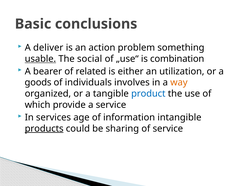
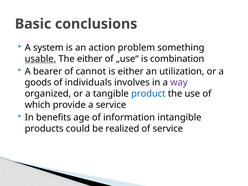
deliver: deliver -> system (48, 48)
The social: social -> either (90, 59)
related: related -> cannot (91, 71)
way colour: orange -> purple (179, 83)
services: services -> benefits (54, 117)
products underline: present -> none (44, 129)
sharing: sharing -> realized (122, 129)
